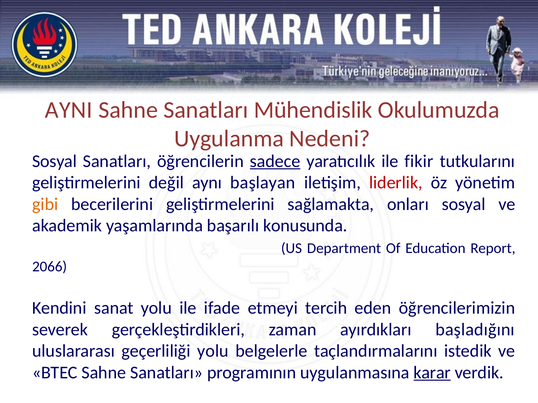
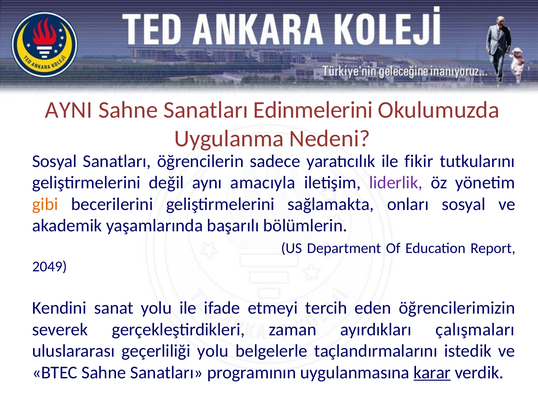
Mühendislik: Mühendislik -> Edinmelerini (313, 110)
sadece underline: present -> none (275, 161)
başlayan: başlayan -> amacıyla (263, 183)
liderlik colour: red -> purple (396, 183)
konusunda: konusunda -> bölümlerin (305, 226)
2066: 2066 -> 2049 (50, 267)
başladığını: başladığını -> çalışmaları (475, 330)
